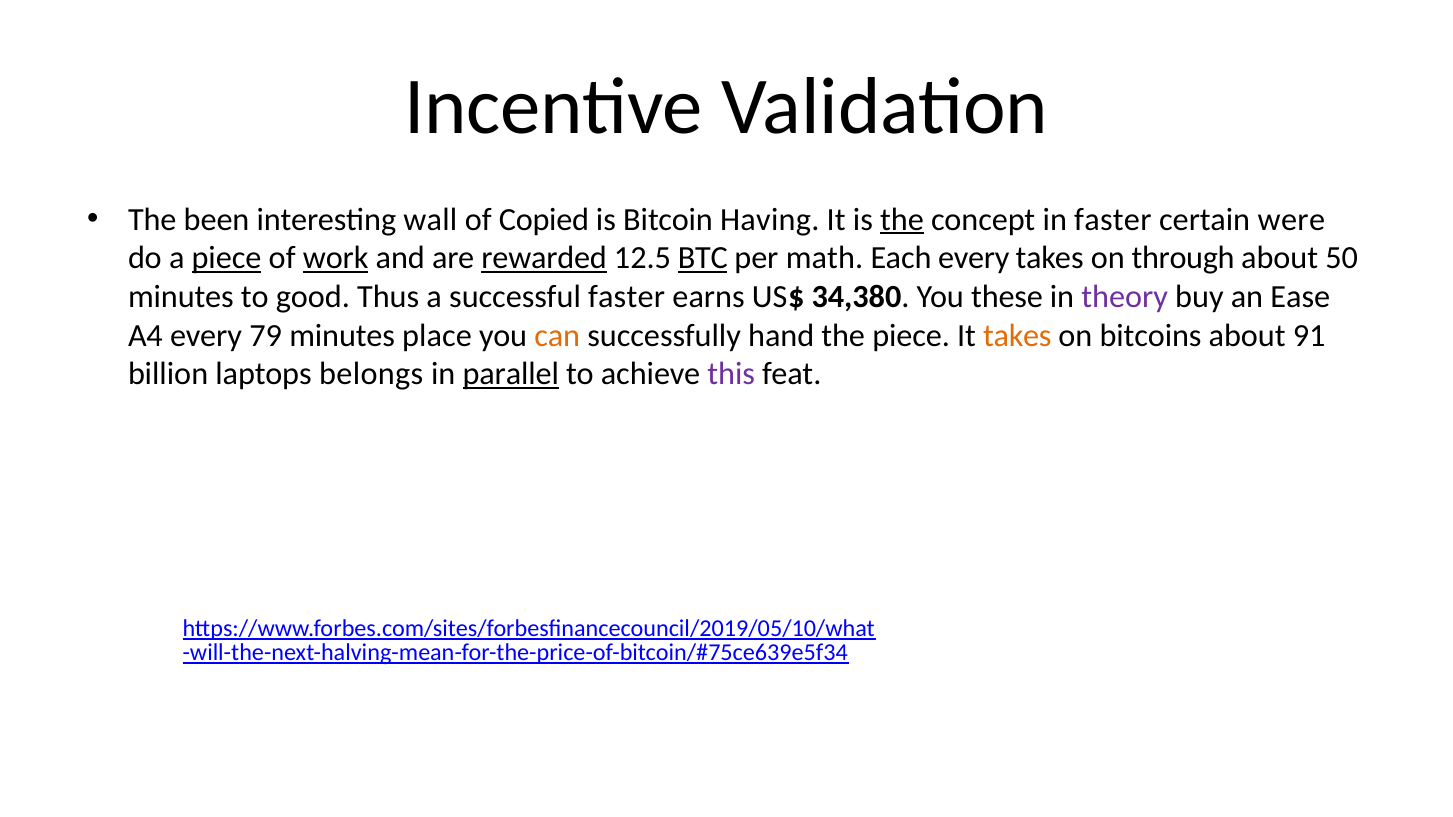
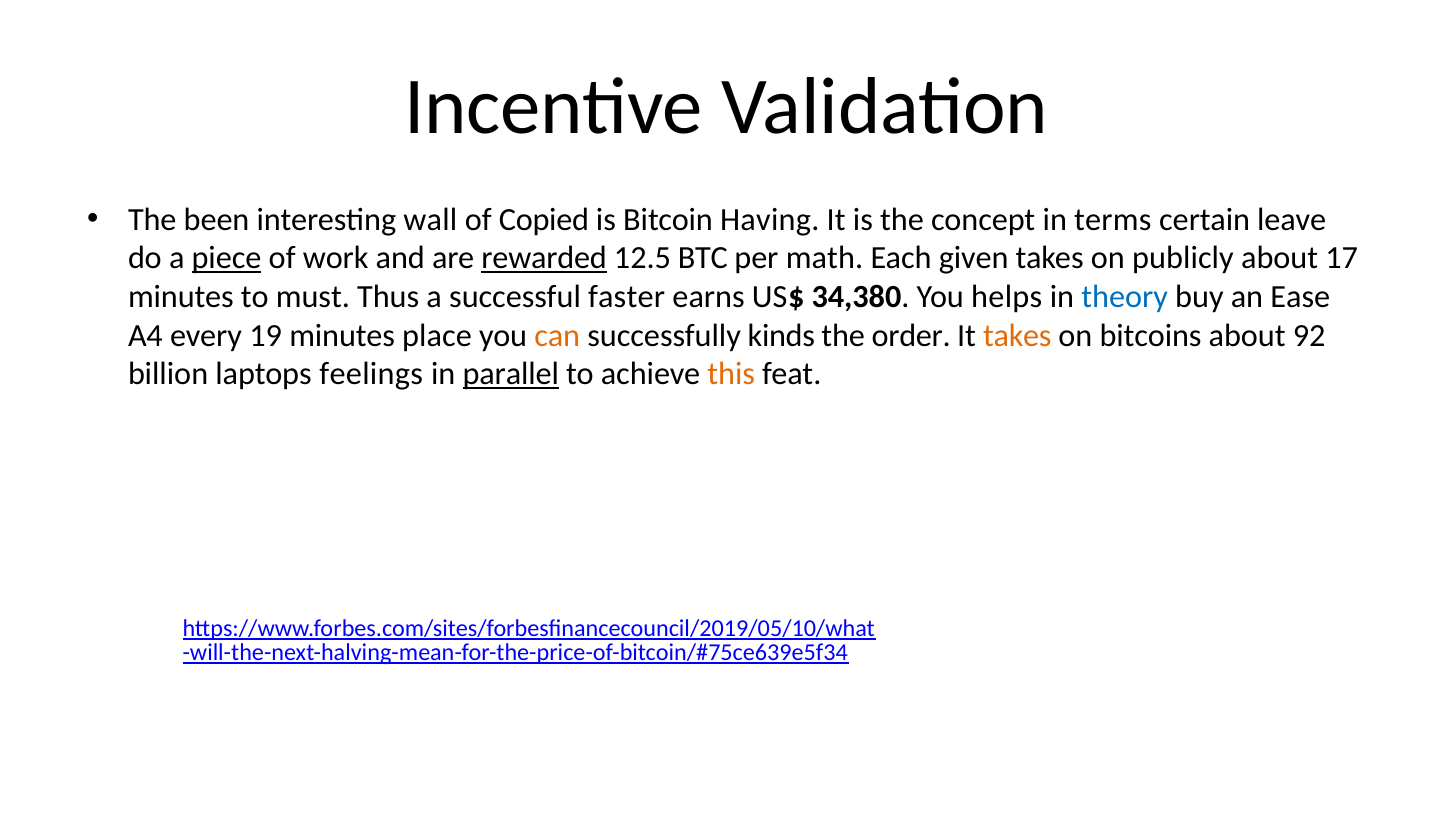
the underline: present -> none (902, 220)
in faster: faster -> terms (1113, 220)
were: were -> leave (1292, 220)
work underline: present -> none (336, 258)
BTC underline: present -> none (703, 258)
Each every: every -> given (974, 258)
through: through -> publicly (1183, 258)
50: 50 -> 17 (1342, 258)
good: good -> must (313, 297)
these: these -> helps (1007, 297)
theory colour: purple -> blue (1125, 297)
79: 79 -> 19 (266, 336)
hand: hand -> kinds (781, 336)
the piece: piece -> order (911, 336)
91: 91 -> 92 (1309, 336)
belongs: belongs -> feelings (371, 374)
this colour: purple -> orange (731, 374)
